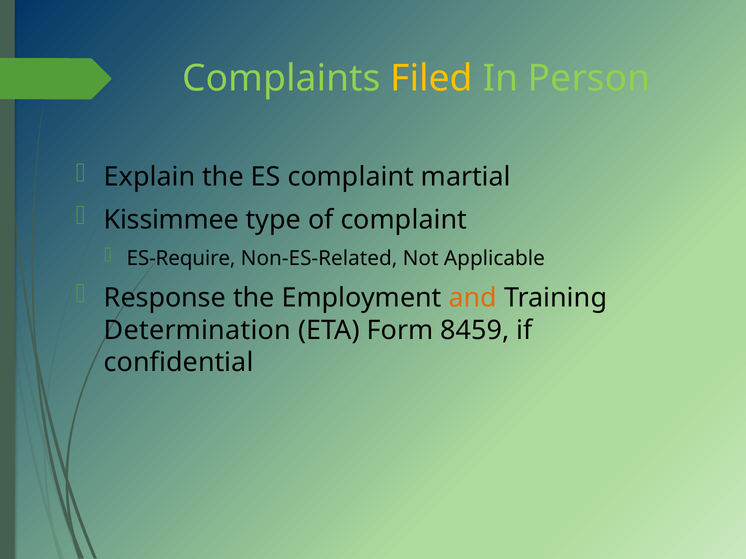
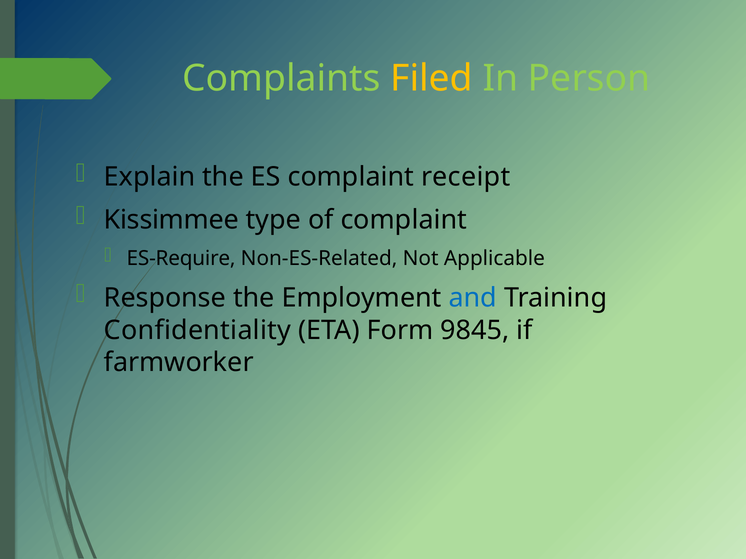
martial: martial -> receipt (466, 177)
and colour: orange -> blue (473, 298)
Determination: Determination -> Confidentiality (197, 330)
8459: 8459 -> 9845 (475, 330)
confidential: confidential -> farmworker (179, 363)
